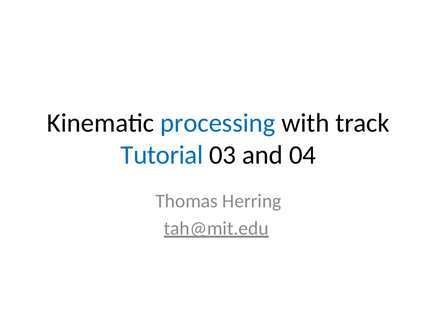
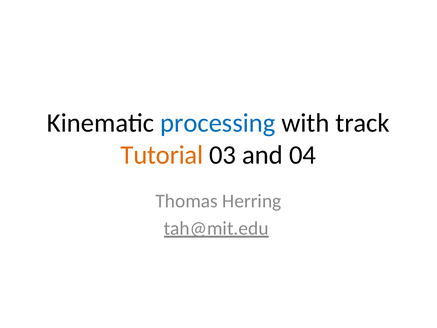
Tutorial colour: blue -> orange (162, 155)
